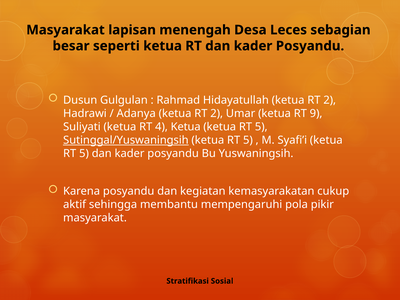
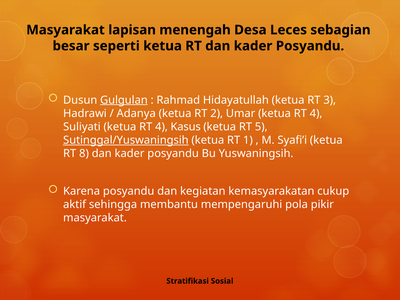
Gulgulan underline: none -> present (124, 100)
Hidayatullah ketua RT 2: 2 -> 3 (330, 100)
Umar ketua RT 9: 9 -> 4 (316, 113)
4 Ketua: Ketua -> Kasus (186, 127)
5: 5 -> 1 (248, 140)
5: 5 -> 8 (84, 153)
